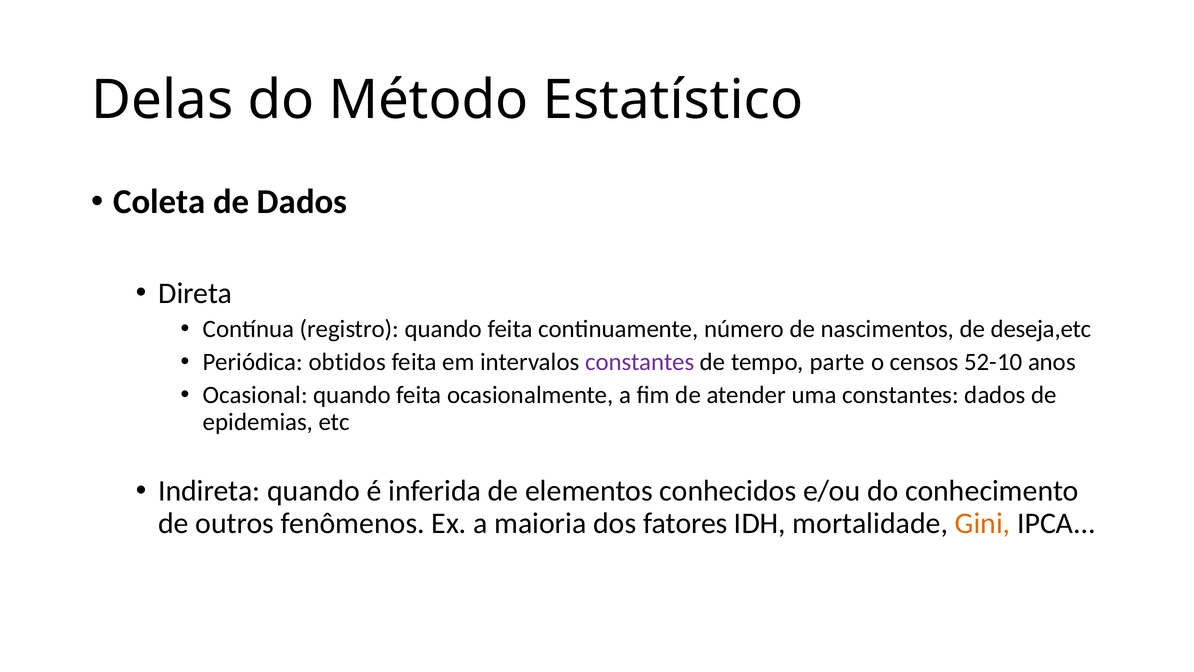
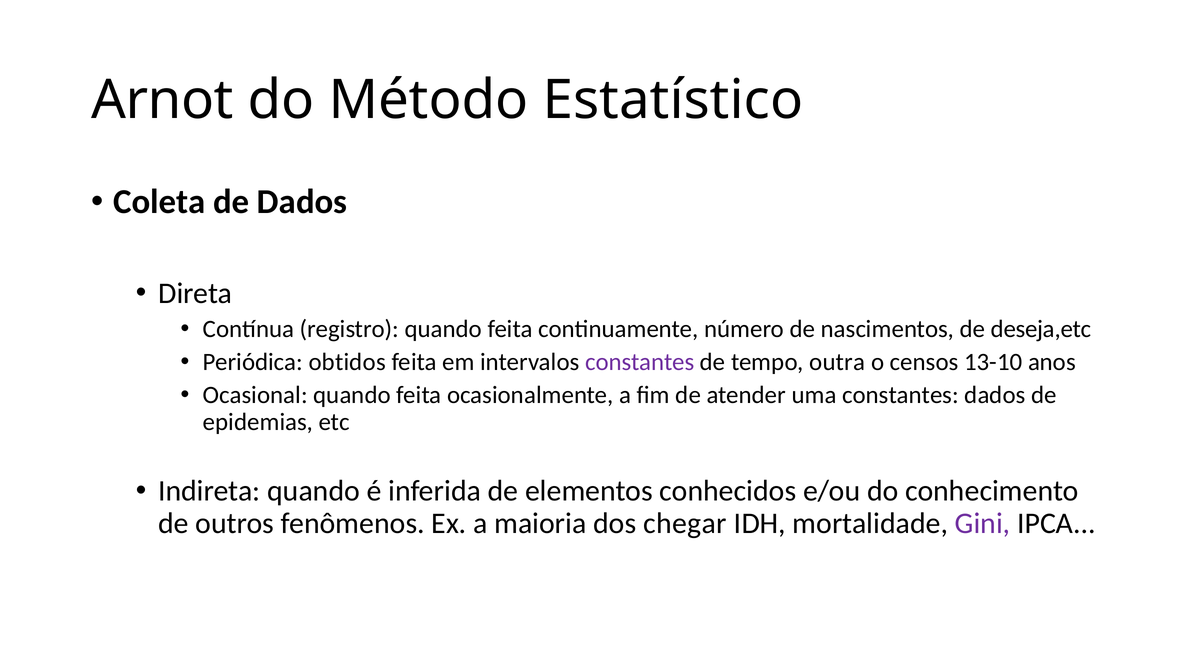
Delas: Delas -> Arnot (162, 100)
parte: parte -> outra (837, 362)
52-10: 52-10 -> 13-10 (993, 362)
fatores: fatores -> chegar (685, 523)
Gini colour: orange -> purple (983, 523)
